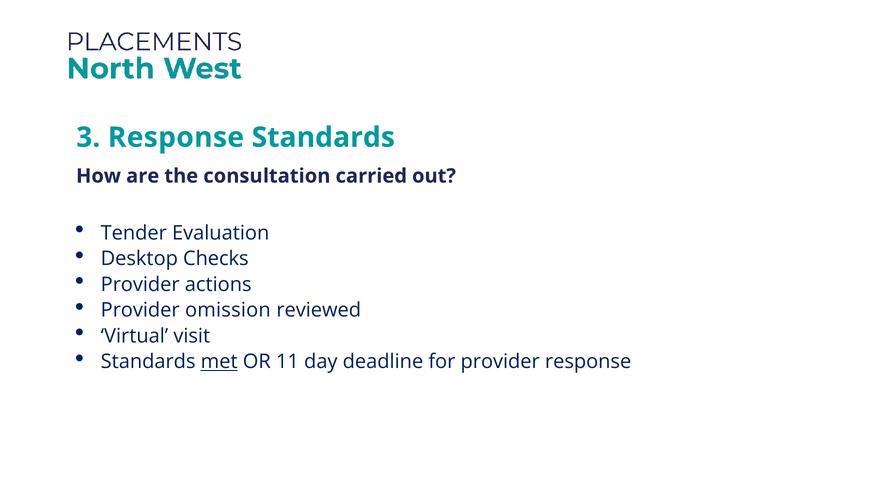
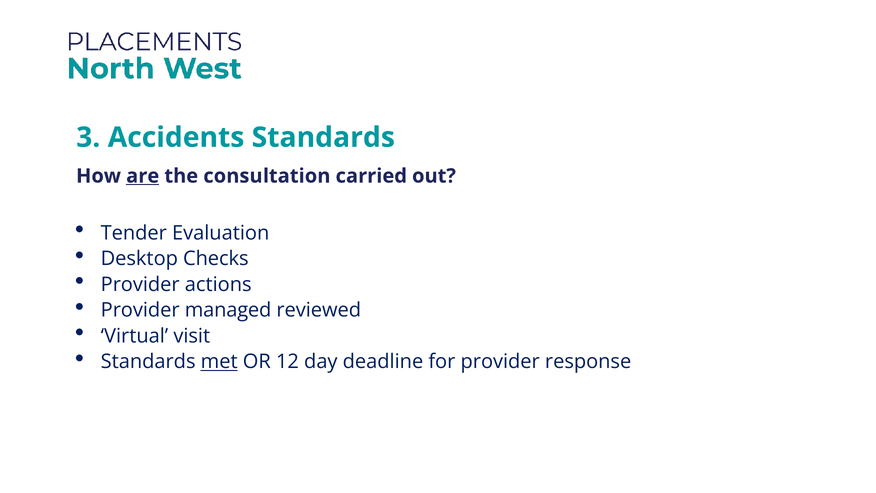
3 Response: Response -> Accidents (176, 137)
are underline: none -> present (143, 176)
omission: omission -> managed (228, 310)
11: 11 -> 12 (287, 362)
